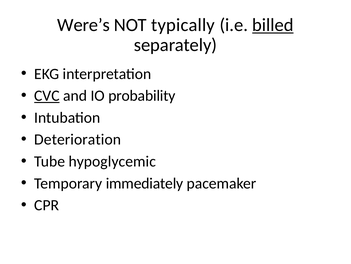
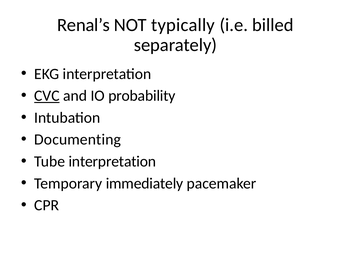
Were’s: Were’s -> Renal’s (84, 25)
billed underline: present -> none (273, 25)
Deterioration: Deterioration -> Documenting (78, 139)
Tube hypoglycemic: hypoglycemic -> interpretation (112, 161)
